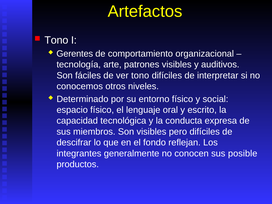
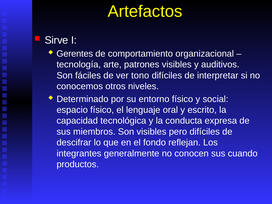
Tono: Tono -> Sirve (56, 40)
posible: posible -> cuando (243, 153)
